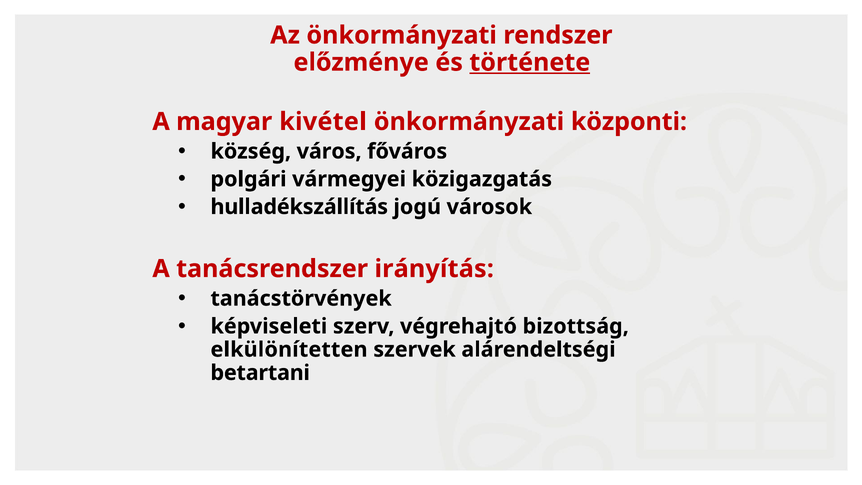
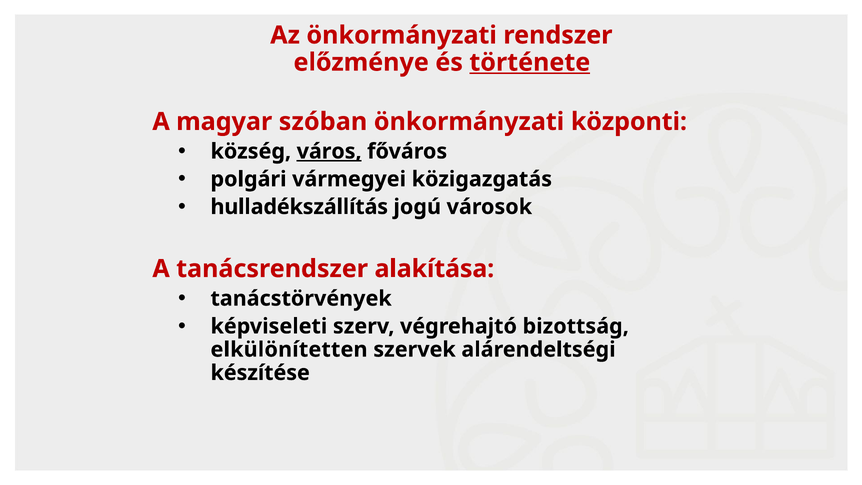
kivétel: kivétel -> szóban (323, 122)
város underline: none -> present (329, 151)
irányítás: irányítás -> alakítása (434, 269)
betartani: betartani -> készítése (260, 373)
